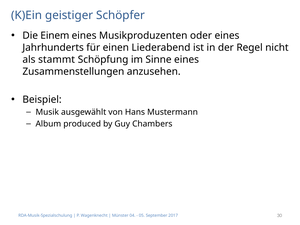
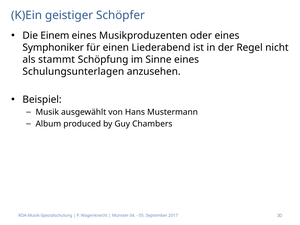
Jahrhunderts: Jahrhunderts -> Symphoniker (53, 48)
Zusammenstellungen: Zusammenstellungen -> Schulungsunterlagen (73, 72)
